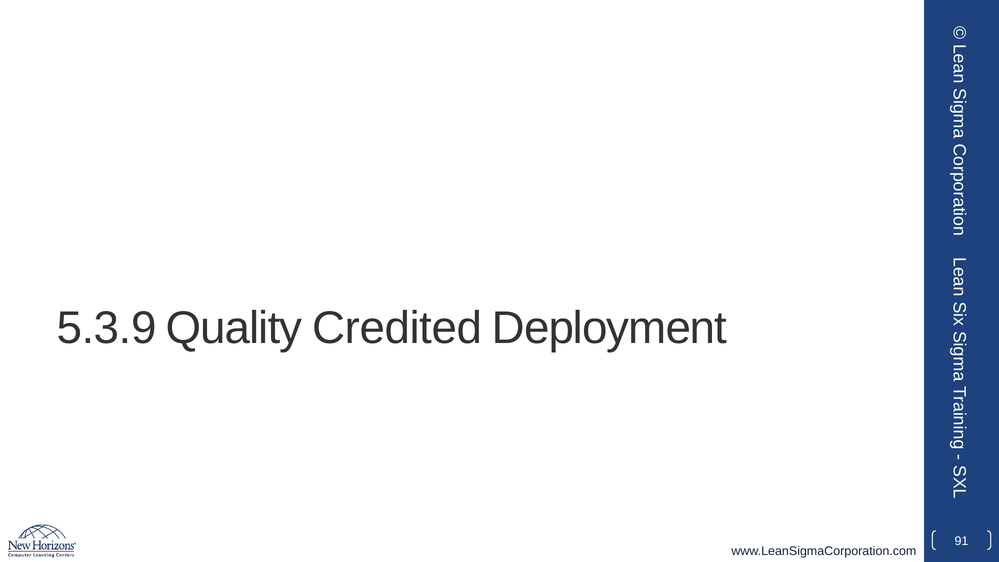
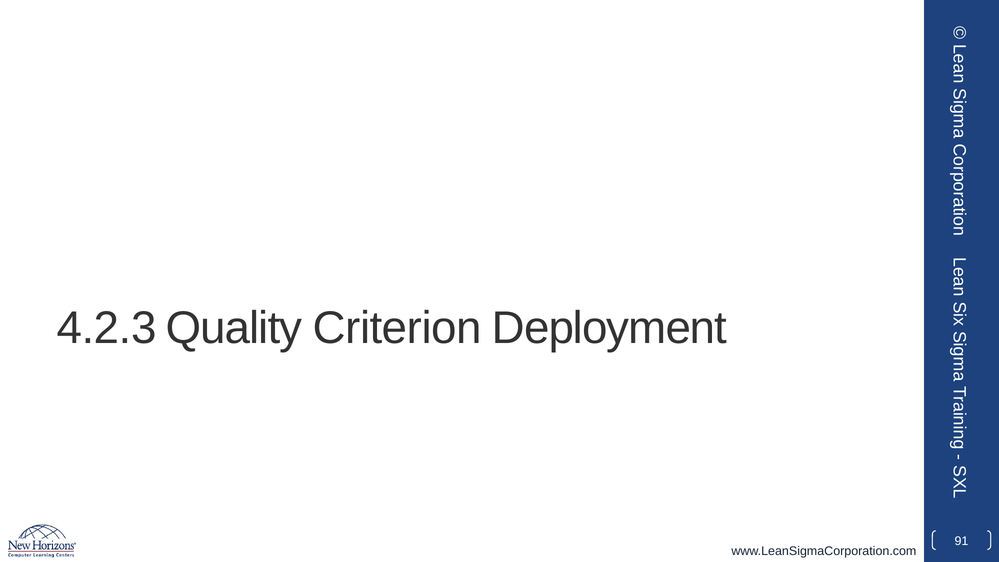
5.3.9: 5.3.9 -> 4.2.3 (107, 328)
Credited: Credited -> Criterion (397, 328)
